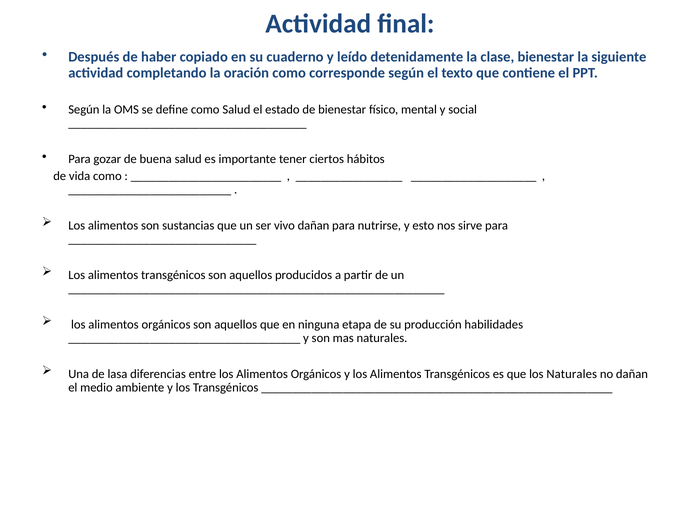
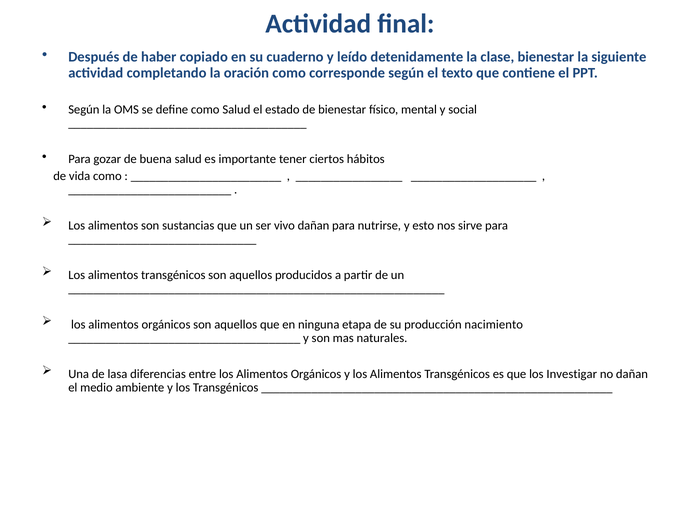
habilidades: habilidades -> nacimiento (494, 324)
los Naturales: Naturales -> Investigar (572, 374)
